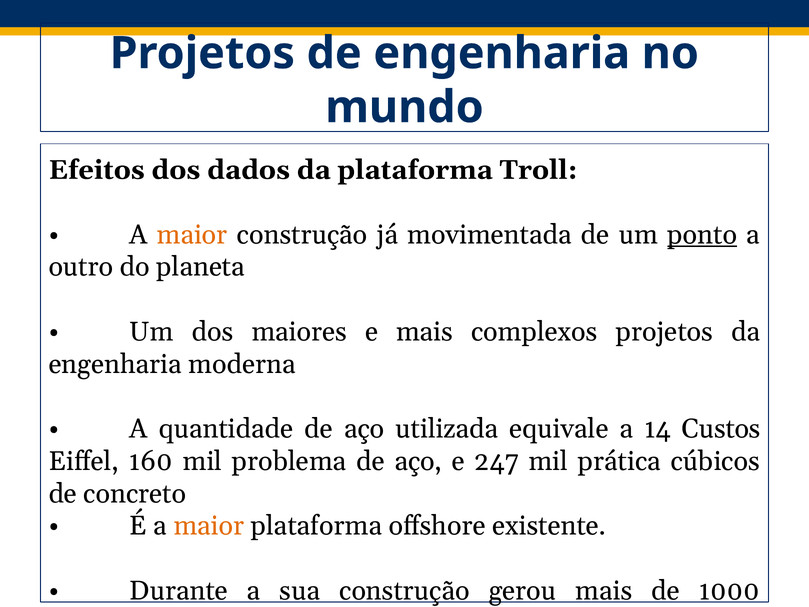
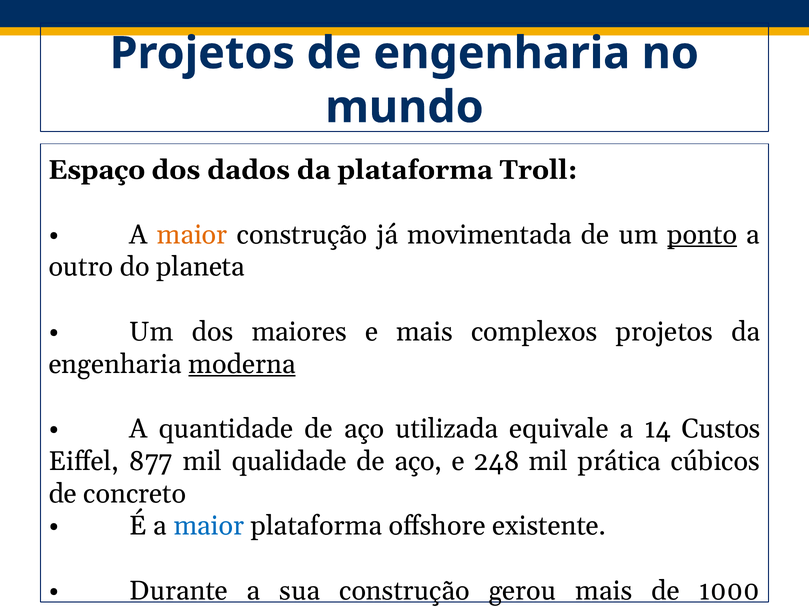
Efeitos: Efeitos -> Espaço (97, 170)
moderna underline: none -> present (242, 364)
160: 160 -> 877 (151, 461)
problema: problema -> qualidade (289, 461)
247: 247 -> 248 (497, 461)
maior colour: orange -> blue (209, 526)
